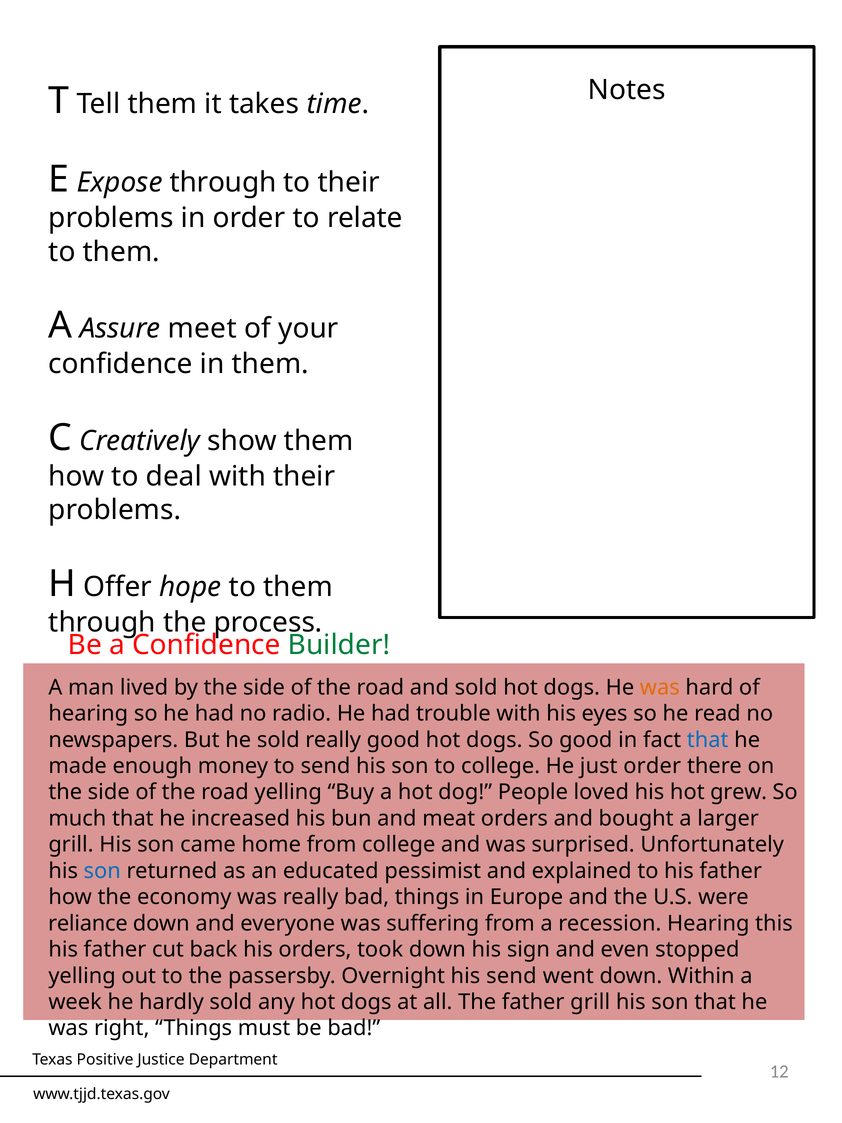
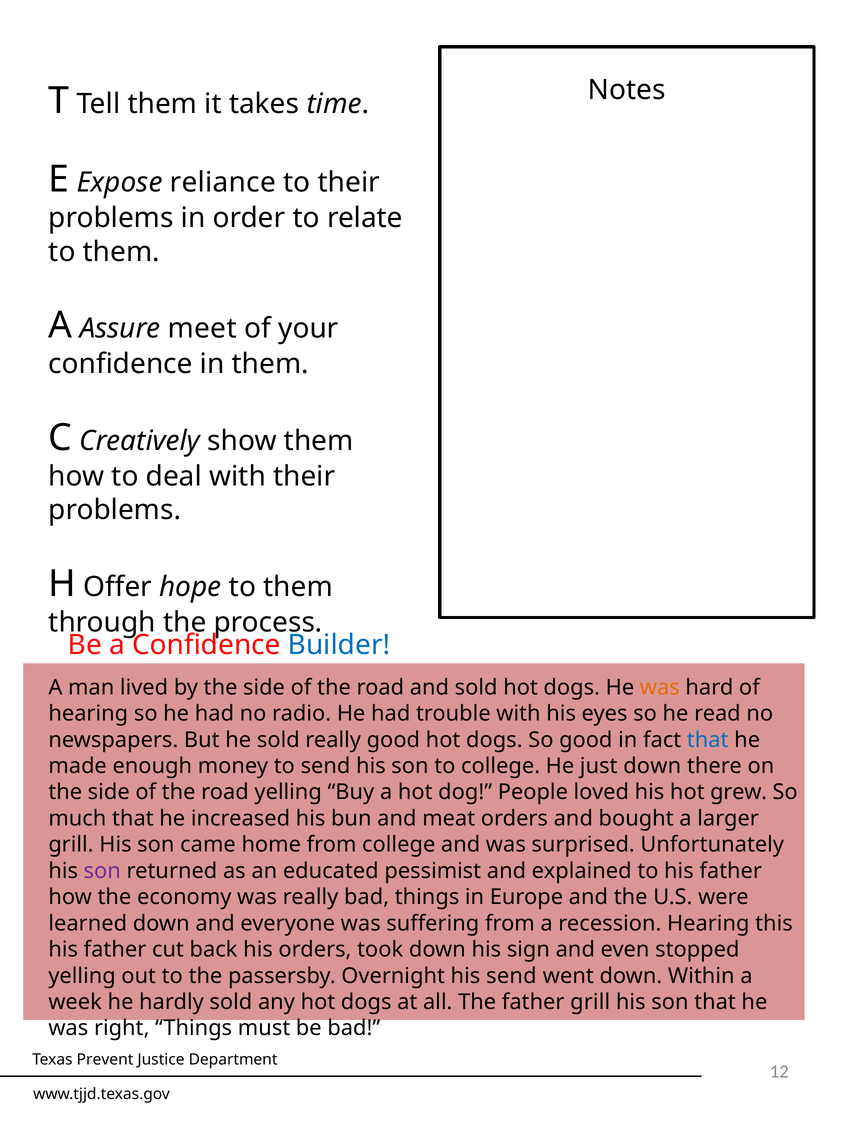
Expose through: through -> reliance (223, 183)
Builder colour: green -> blue (339, 645)
just order: order -> down (652, 766)
son colour: blue -> purple (102, 871)
reliance: reliance -> learned (88, 923)
Positive: Positive -> Prevent (105, 1059)
